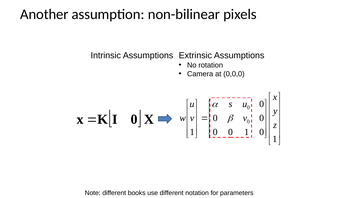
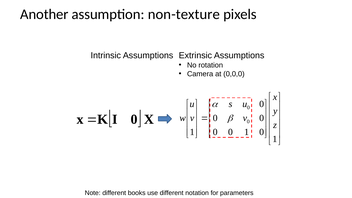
non-bilinear: non-bilinear -> non-texture (184, 14)
